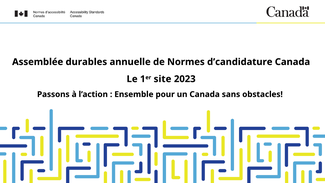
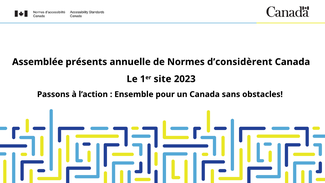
durables: durables -> présents (86, 62)
d’candidature: d’candidature -> d’considèrent (240, 62)
